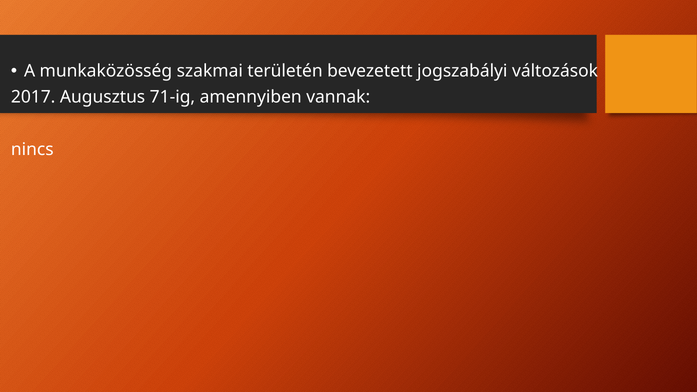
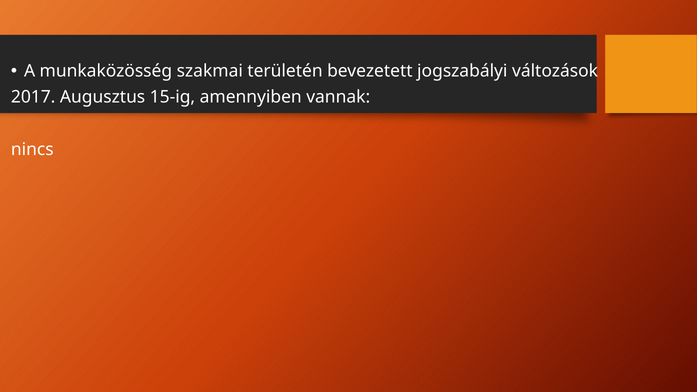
71-ig: 71-ig -> 15-ig (172, 97)
